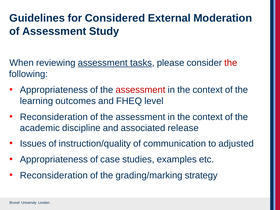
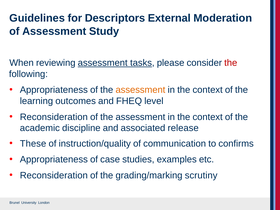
Considered: Considered -> Descriptors (115, 18)
assessment colour: red -> orange (140, 90)
Issues: Issues -> These (33, 144)
adjusted: adjusted -> confirms (236, 144)
strategy: strategy -> scrutiny (201, 175)
